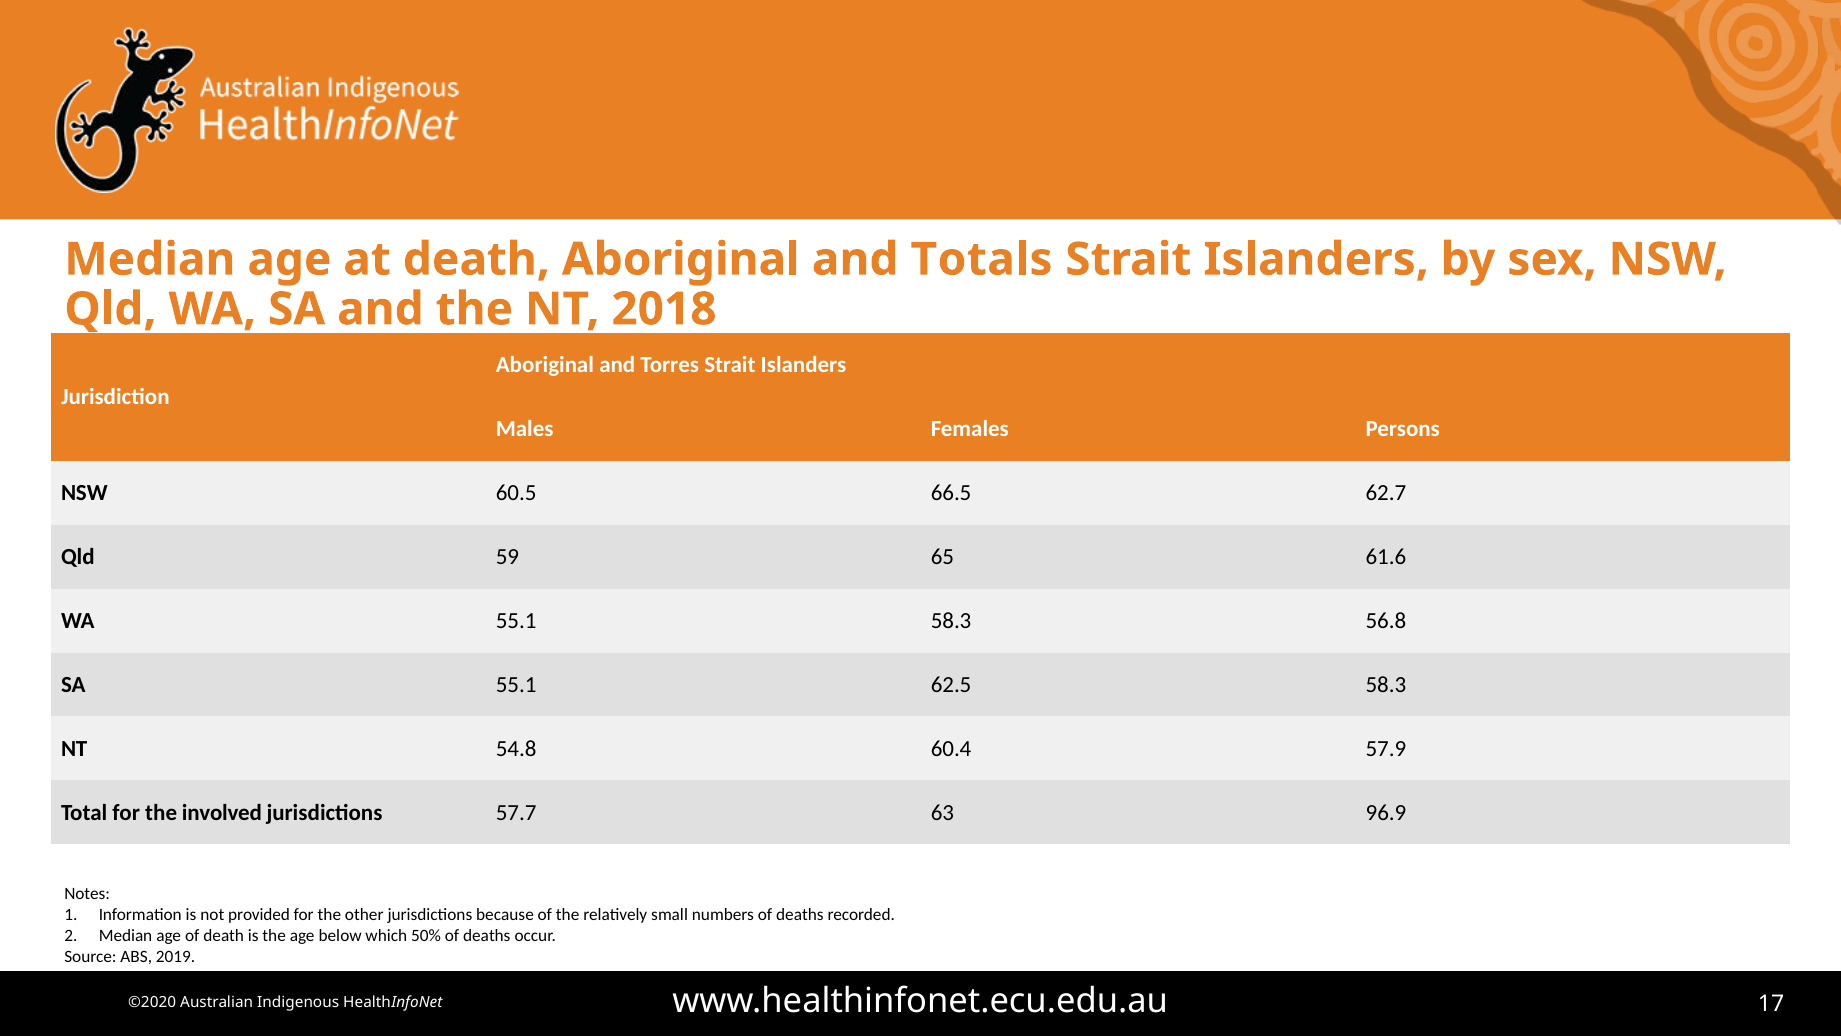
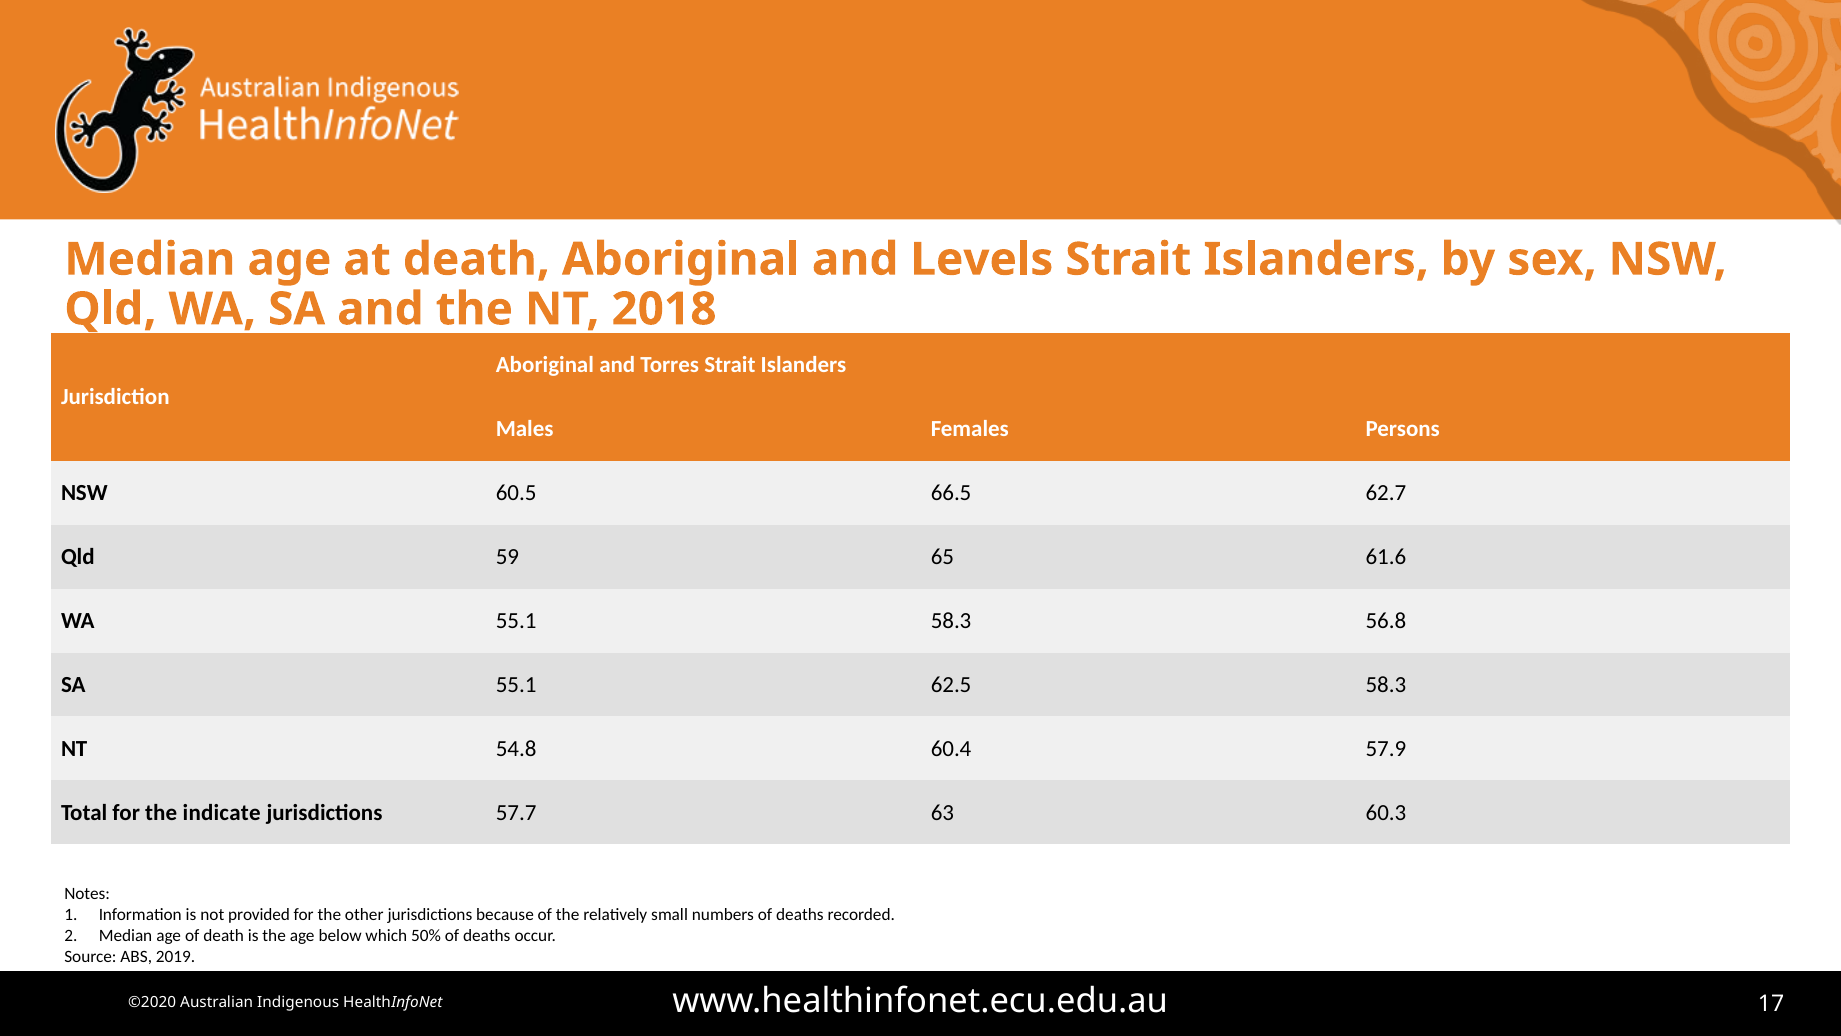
Totals: Totals -> Levels (982, 259)
involved: involved -> indicate (222, 812)
96.9: 96.9 -> 60.3 (1386, 812)
